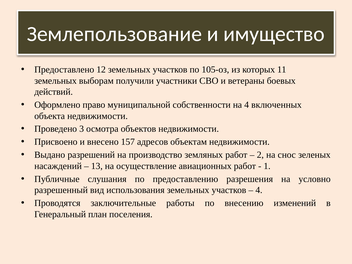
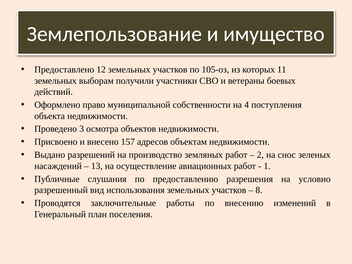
включенных: включенных -> поступления (277, 105)
4: 4 -> 8 (259, 190)
